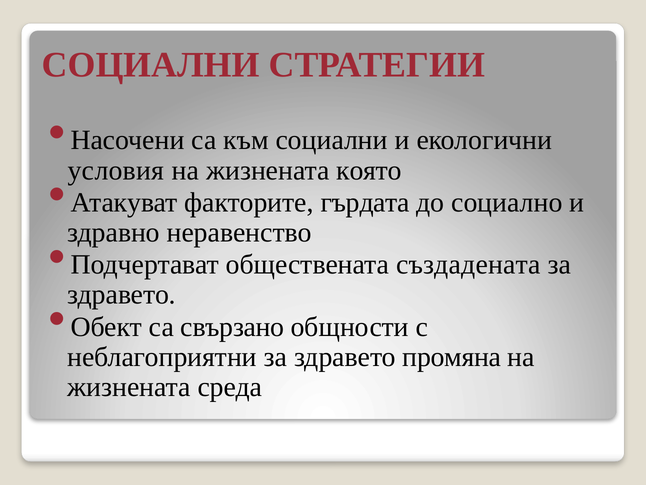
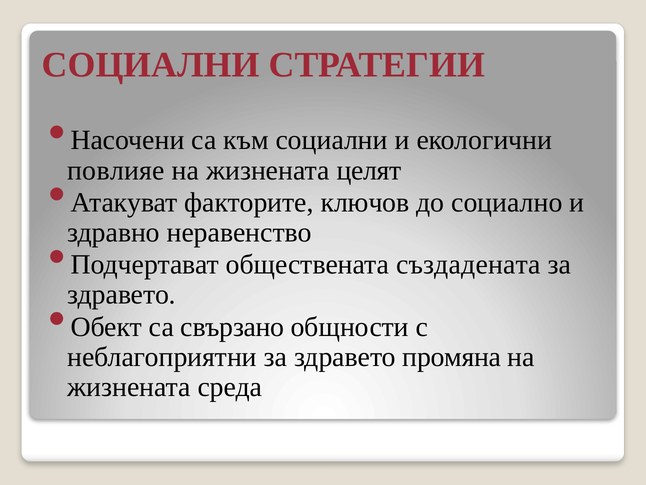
условия: условия -> повлияе (116, 170)
която: която -> целят (369, 170)
гърдата: гърдата -> ключов (365, 202)
